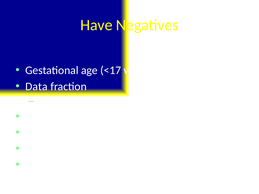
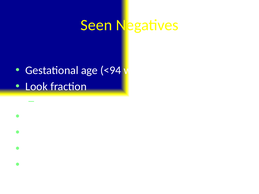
Have: Have -> Seen (96, 25)
<17: <17 -> <94 (111, 70)
Data: Data -> Look (37, 87)
